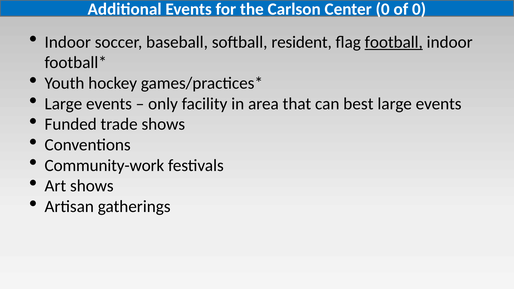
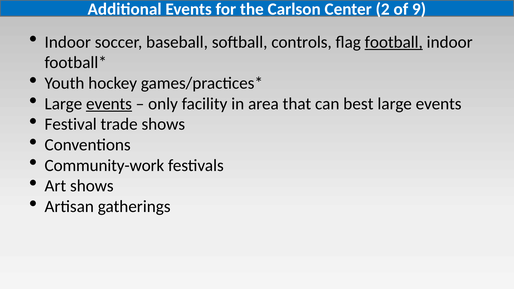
Center 0: 0 -> 2 (383, 9)
of 0: 0 -> 9 (419, 9)
resident: resident -> controls (302, 42)
events underline: none -> present (109, 104)
Funded: Funded -> Festival (71, 124)
